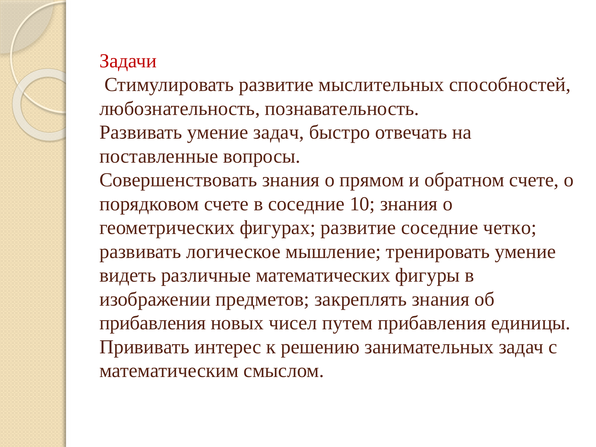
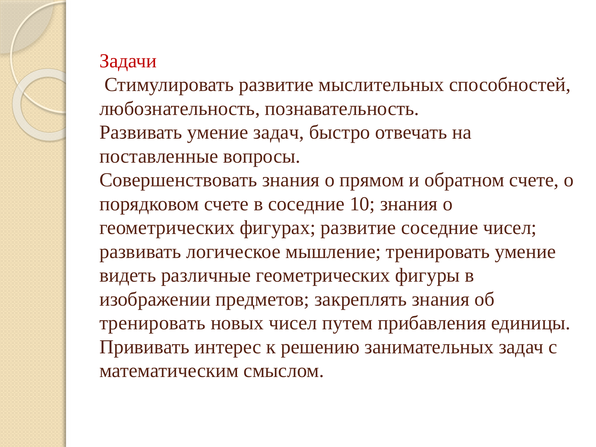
соседние четко: четко -> чисел (510, 228)
различные математических: математических -> геометрических (323, 275)
прибавления: прибавления -> тренировать (152, 323)
